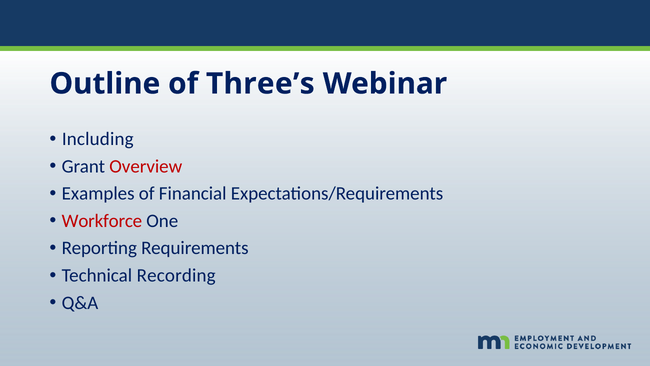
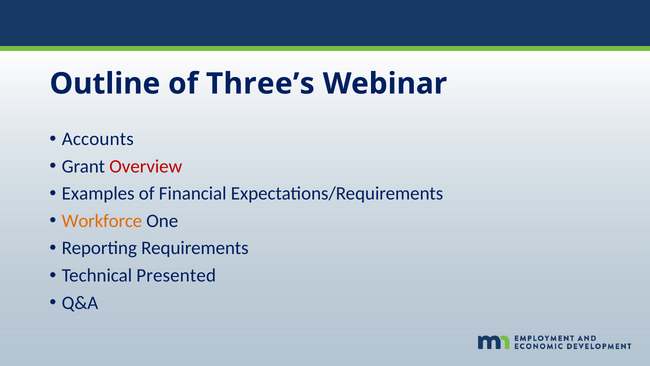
Including: Including -> Accounts (98, 139)
Workforce colour: red -> orange (102, 221)
Recording: Recording -> Presented (176, 275)
